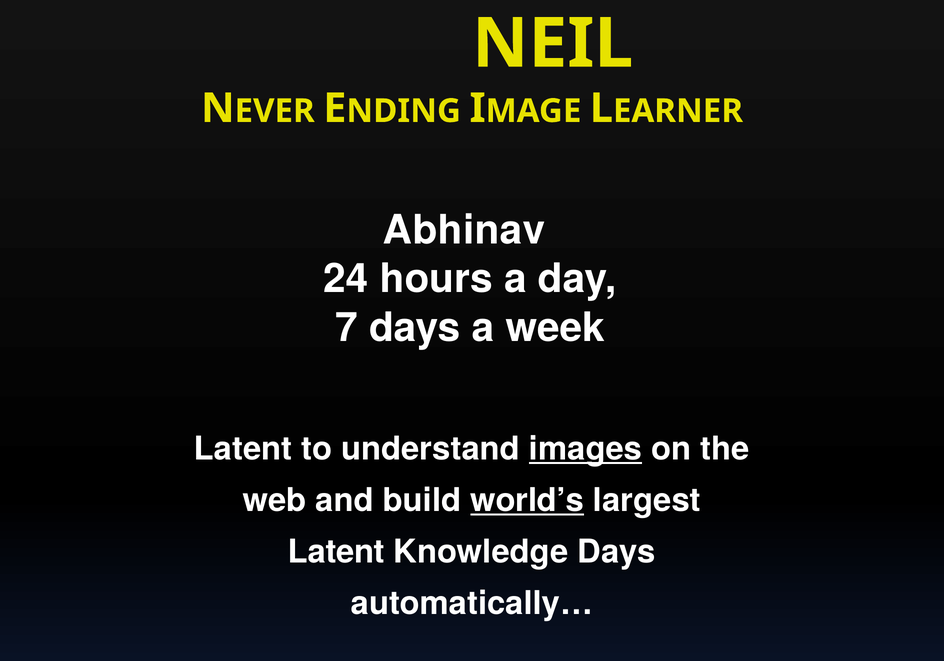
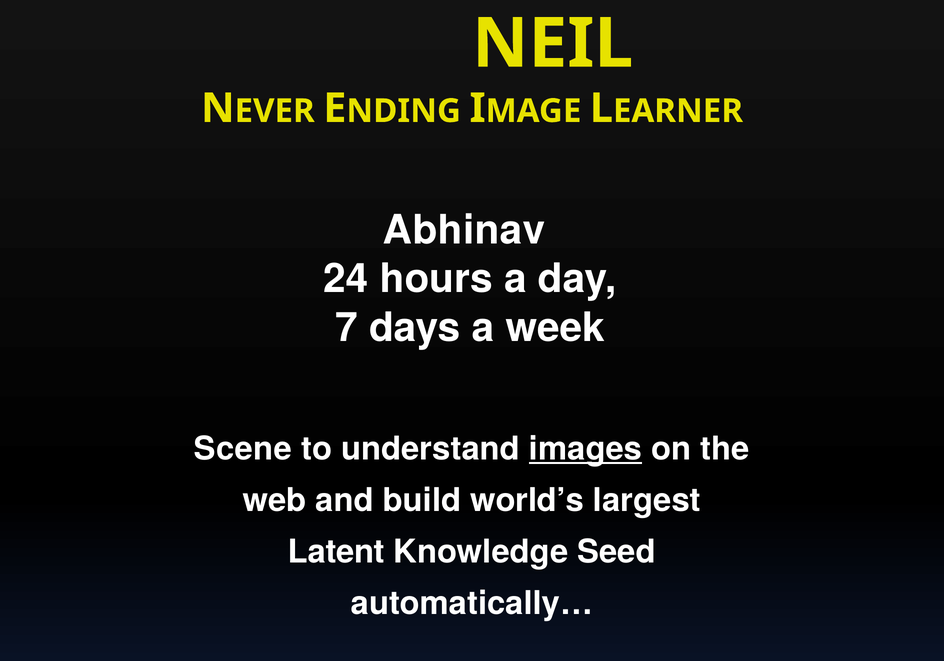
Latent: Latent -> Scene (243, 449)
world’s underline: present -> none (527, 500)
Knowledge Days: Days -> Seed (617, 552)
